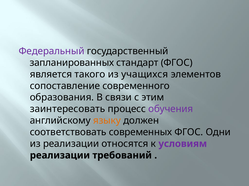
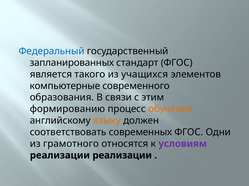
Федеральный colour: purple -> blue (52, 51)
сопоставление: сопоставление -> компьютерные (65, 86)
заинтересовать: заинтересовать -> формированию (67, 109)
обучения colour: purple -> orange (171, 109)
из реализации: реализации -> грамотного (71, 144)
реализации требований: требований -> реализации (122, 156)
